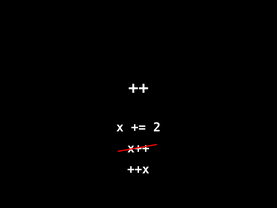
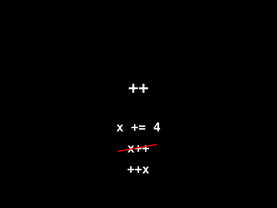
2: 2 -> 4 (157, 127)
